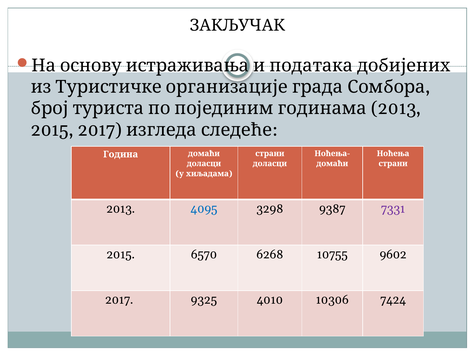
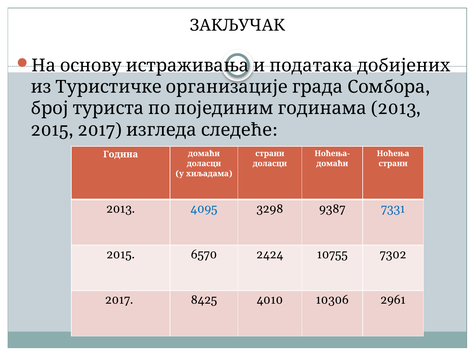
7331 colour: purple -> blue (393, 209)
6268: 6268 -> 2424 (270, 255)
9602: 9602 -> 7302 (393, 255)
9325: 9325 -> 8425 (204, 300)
7424: 7424 -> 2961 (393, 300)
